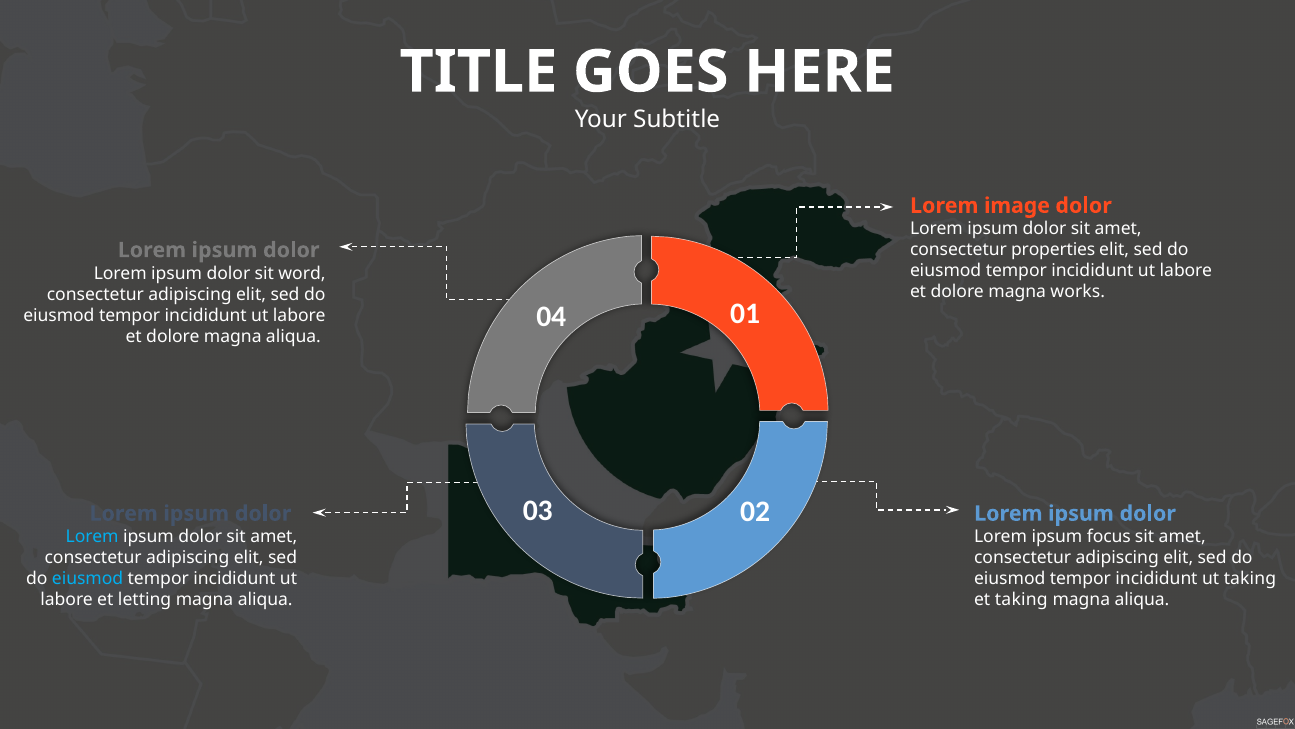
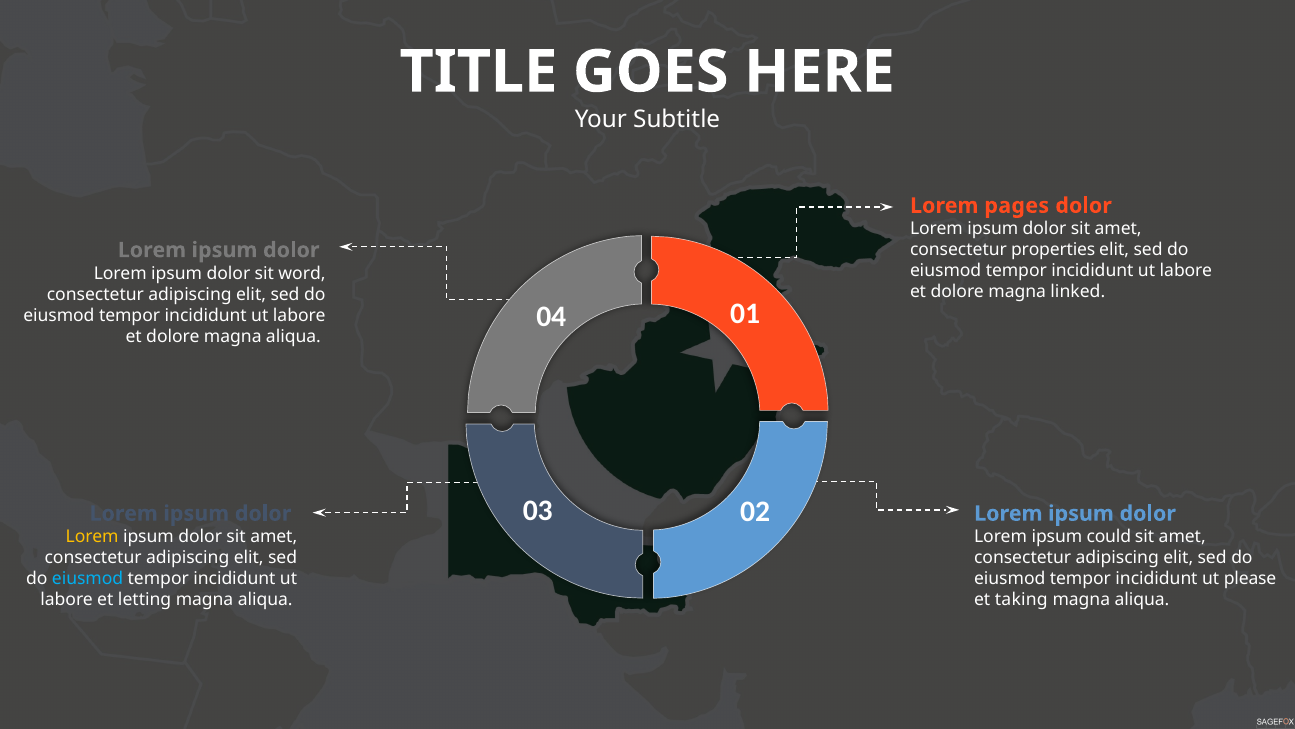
image: image -> pages (1017, 205)
works: works -> linked (1078, 292)
Lorem colour: light blue -> yellow (92, 536)
focus: focus -> could (1109, 536)
ut taking: taking -> please (1250, 579)
